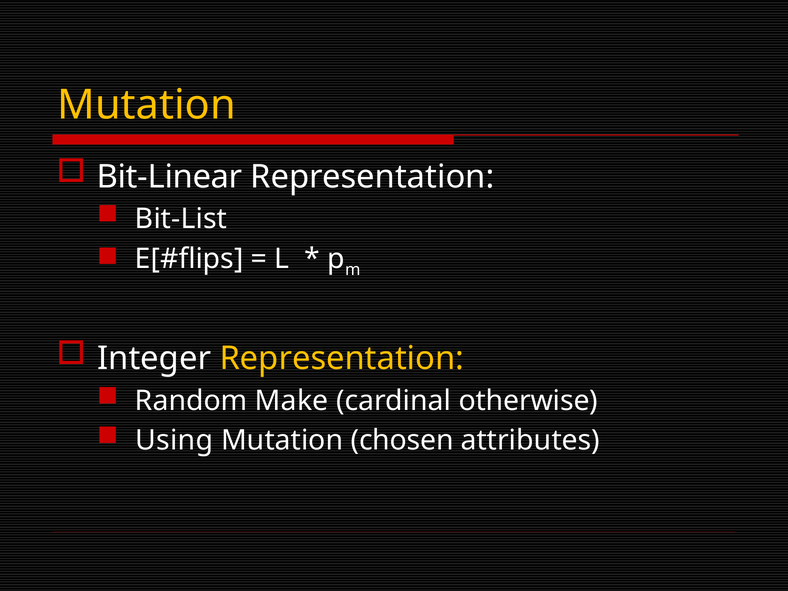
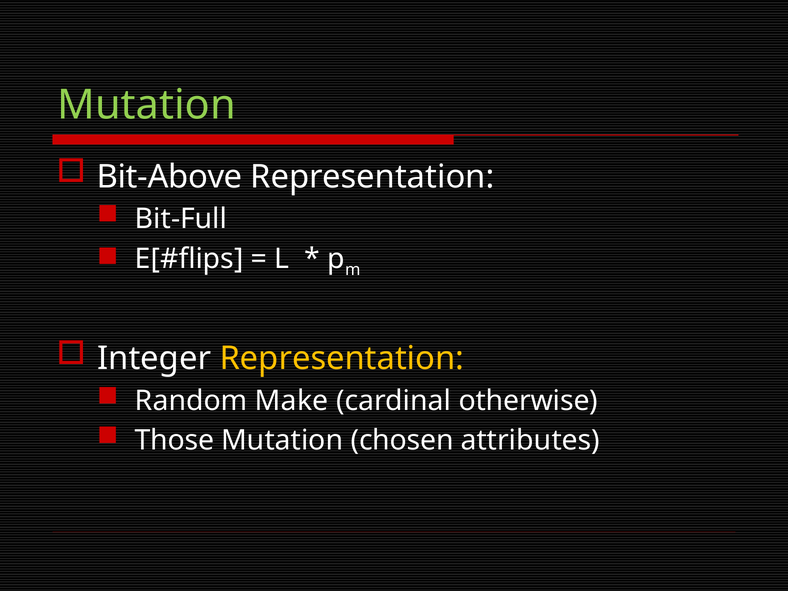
Mutation colour: yellow -> light green (147, 105)
Bit-Linear: Bit-Linear -> Bit-Above (170, 177)
Bit-List: Bit-List -> Bit-Full (181, 219)
Using: Using -> Those (174, 441)
